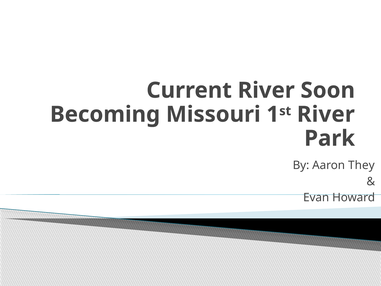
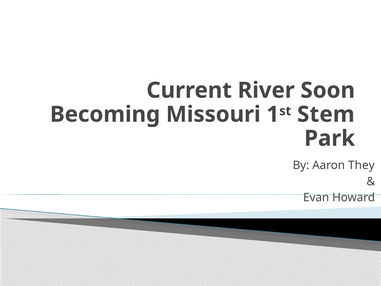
River: River -> Stem (326, 114)
